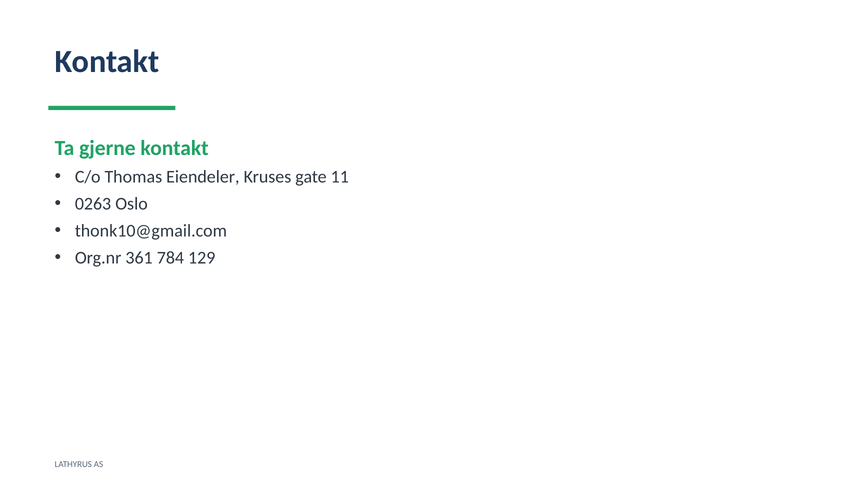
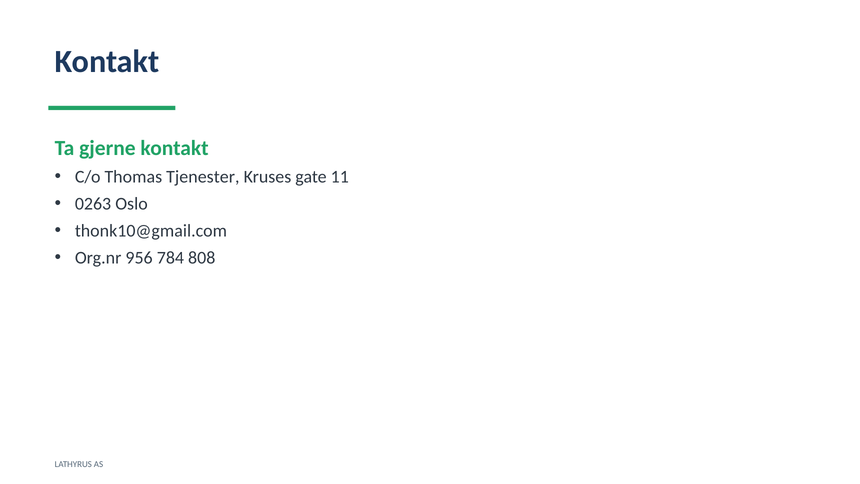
Eiendeler: Eiendeler -> Tjenester (203, 177)
361: 361 -> 956 (139, 258)
129: 129 -> 808 (202, 258)
